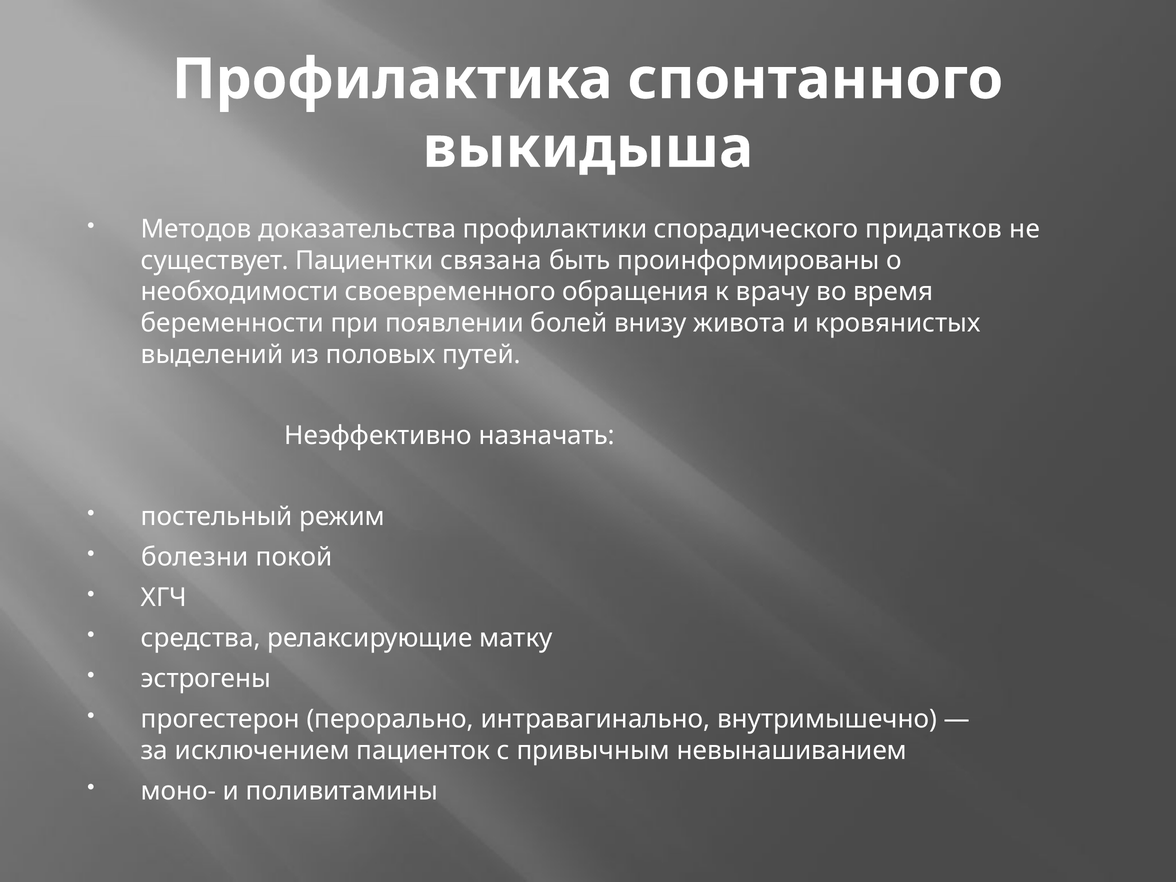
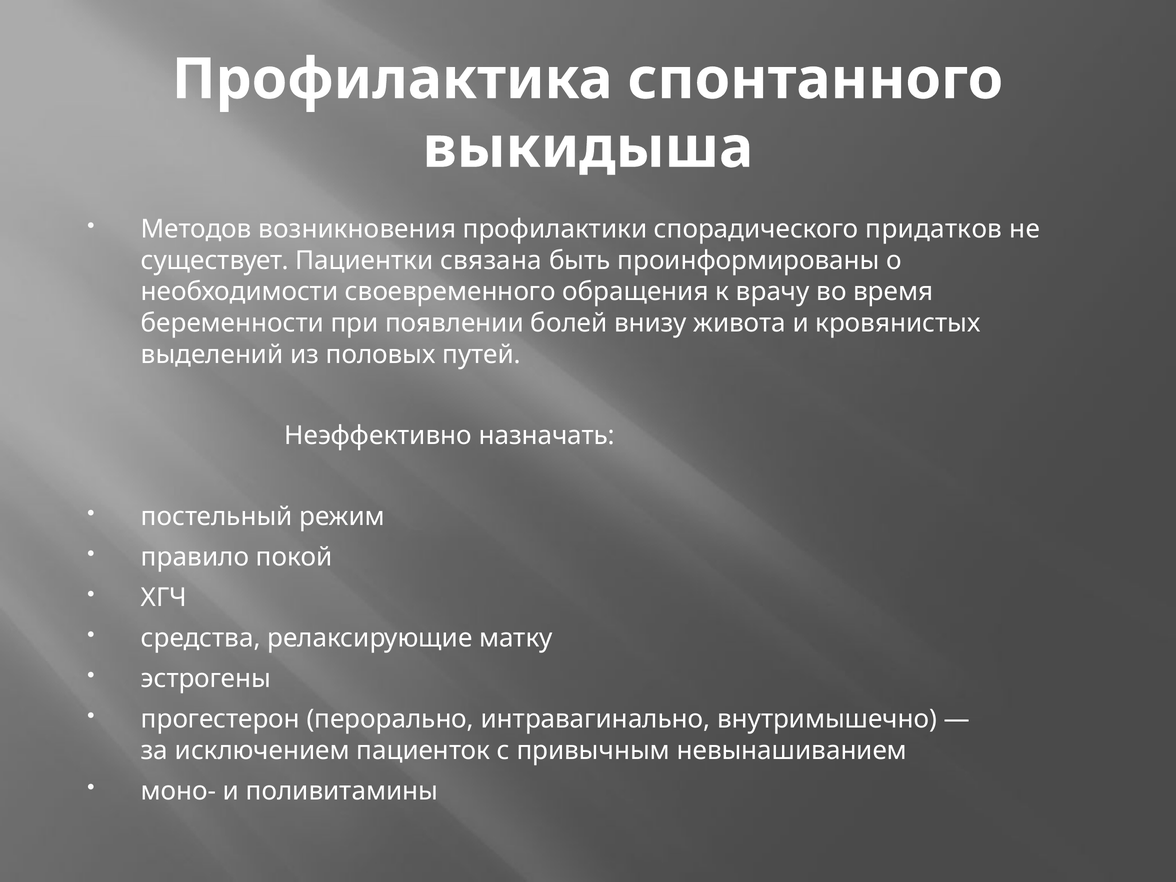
доказательства: доказательства -> возникновения (357, 229)
болезни: болезни -> правило (195, 557)
